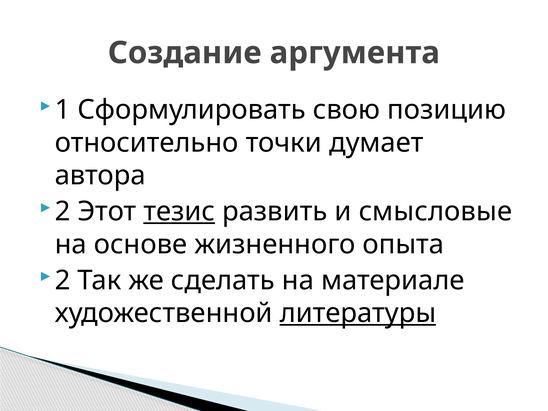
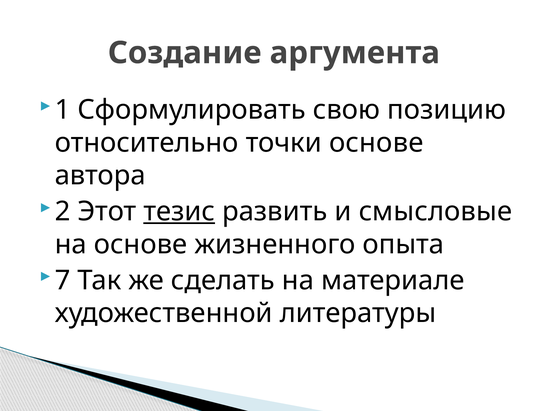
точки думает: думает -> основе (376, 143)
2: 2 -> 7 (63, 280)
литературы underline: present -> none (358, 313)
